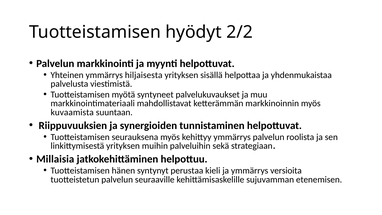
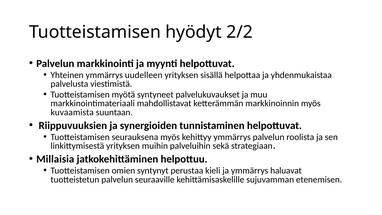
hiljaisesta: hiljaisesta -> uudelleen (144, 75)
hänen: hänen -> omien (123, 171)
versioita: versioita -> haluavat (286, 171)
